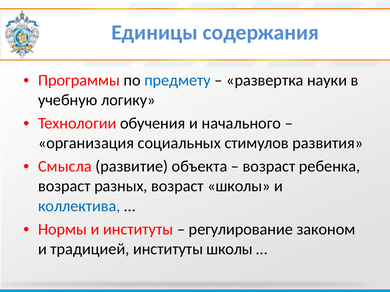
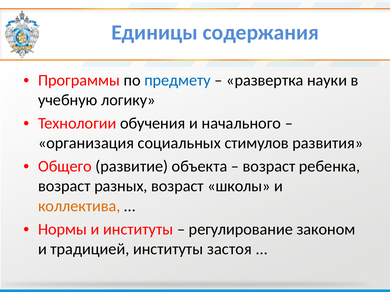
Смысла: Смысла -> Общего (65, 167)
коллектива colour: blue -> orange (79, 206)
институты школы: школы -> застоя (229, 249)
